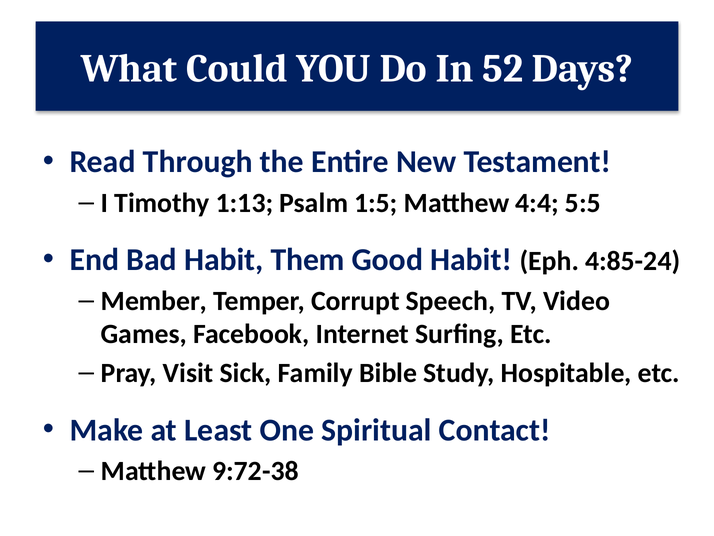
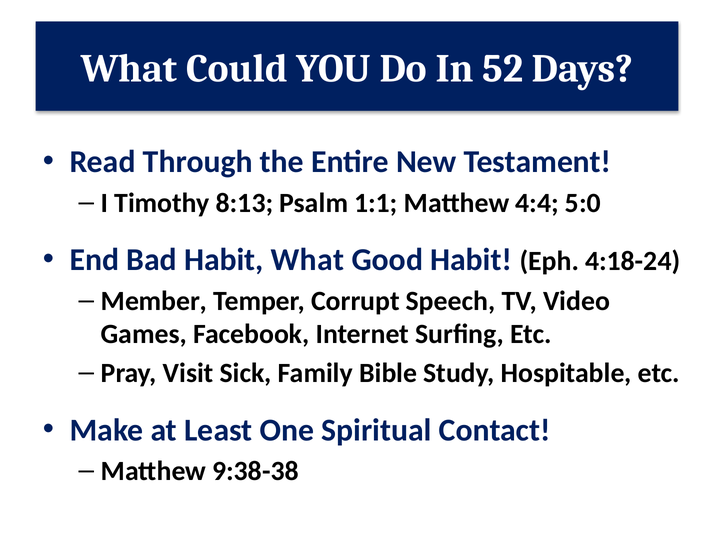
1:13: 1:13 -> 8:13 (244, 203)
1:5: 1:5 -> 1:1 (376, 203)
5:5: 5:5 -> 5:0 (583, 203)
Habit Them: Them -> What (307, 260)
4:85-24: 4:85-24 -> 4:18-24 (633, 261)
9:72-38: 9:72-38 -> 9:38-38 (255, 471)
